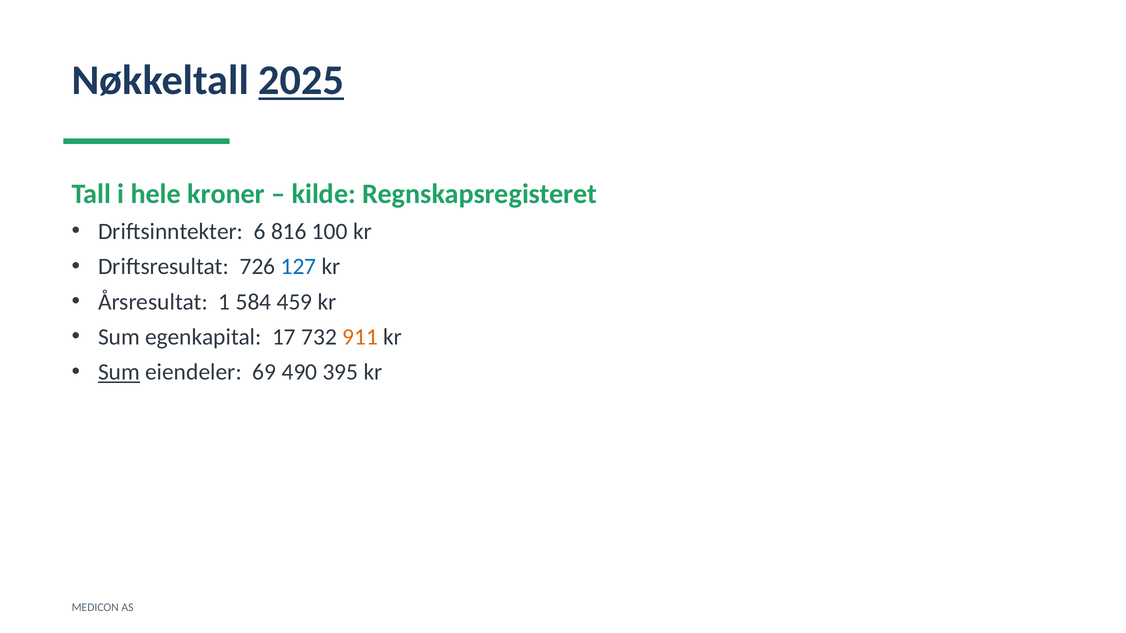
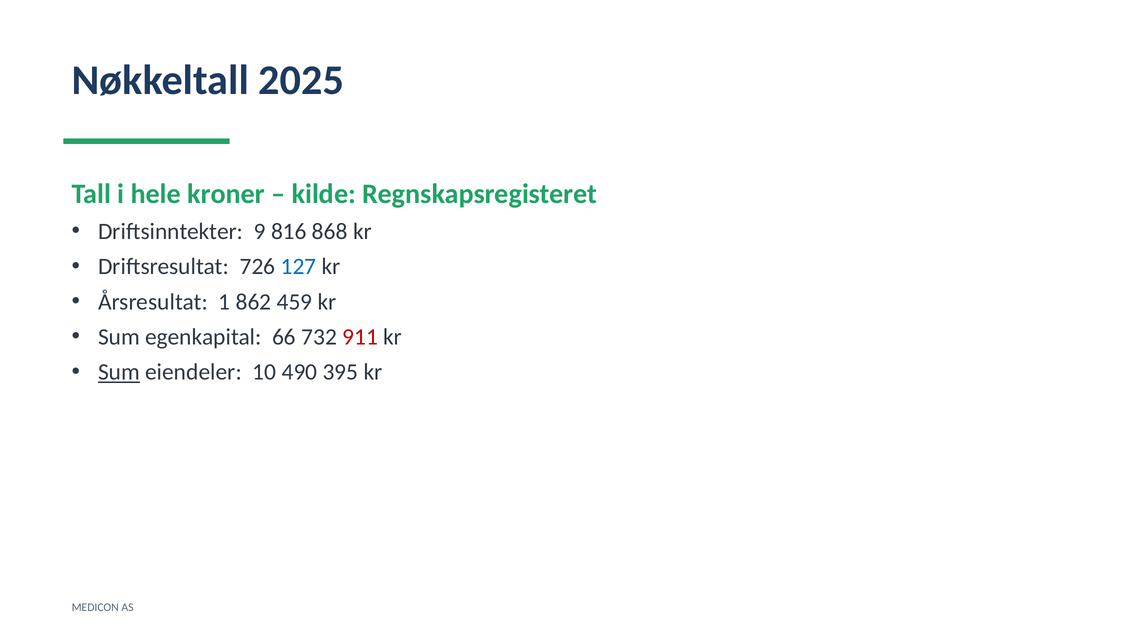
2025 underline: present -> none (301, 80)
6: 6 -> 9 (260, 232)
100: 100 -> 868 (330, 232)
584: 584 -> 862 (253, 302)
17: 17 -> 66 (284, 337)
911 colour: orange -> red (360, 337)
69: 69 -> 10 (264, 372)
